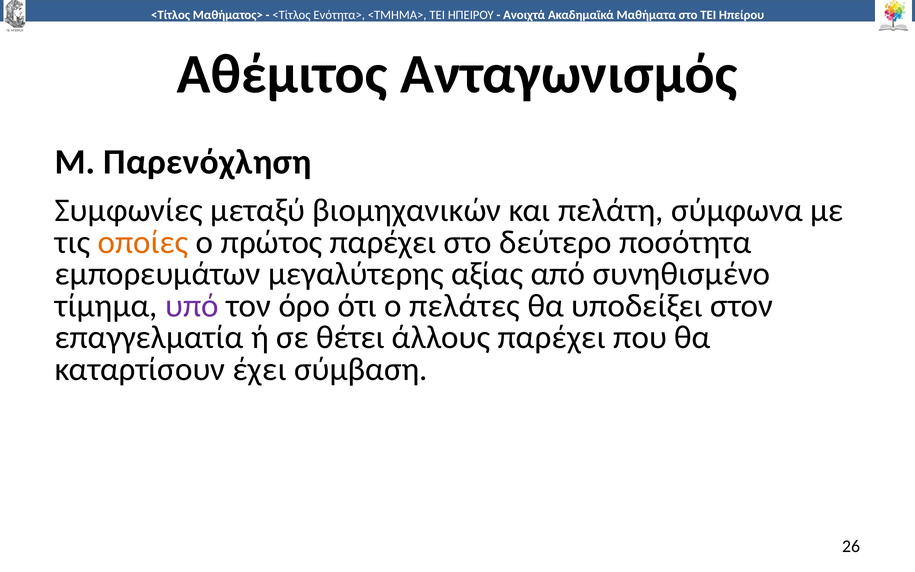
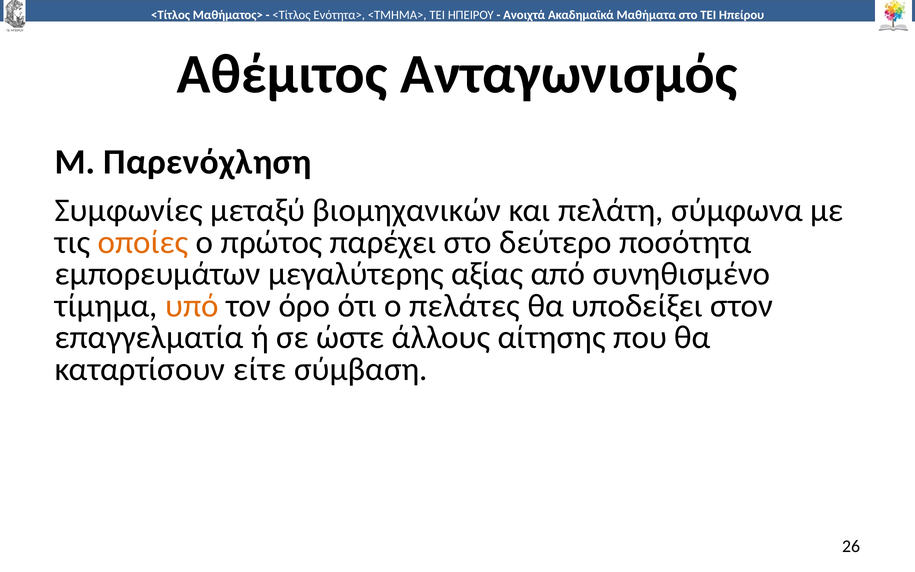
υπό colour: purple -> orange (192, 306)
θέτει: θέτει -> ώστε (350, 337)
άλλους παρέχει: παρέχει -> αίτησης (552, 337)
έχει: έχει -> είτε (260, 369)
